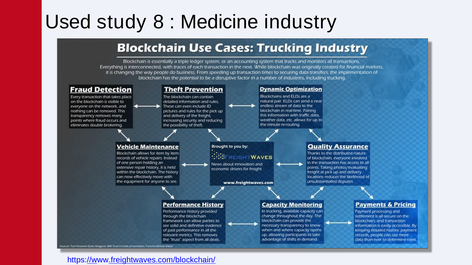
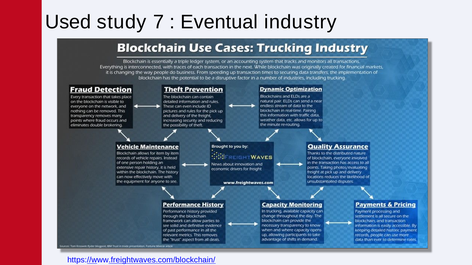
8: 8 -> 7 (159, 22)
Medicine: Medicine -> Eventual (219, 22)
